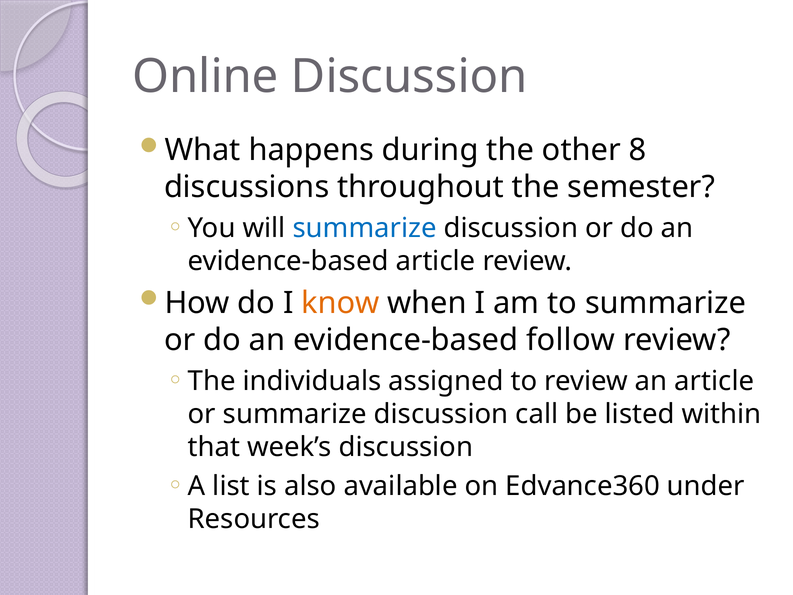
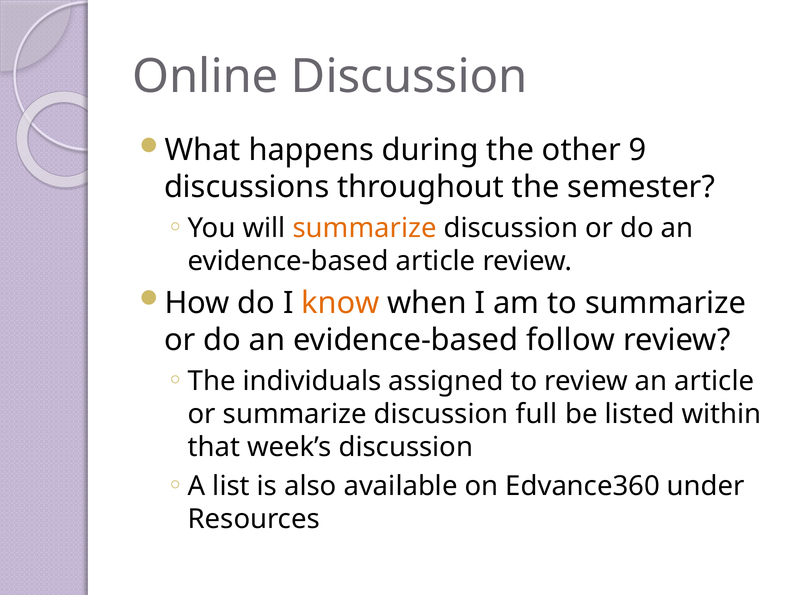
8: 8 -> 9 (638, 150)
summarize colour: blue -> orange (365, 228)
call: call -> full (537, 414)
